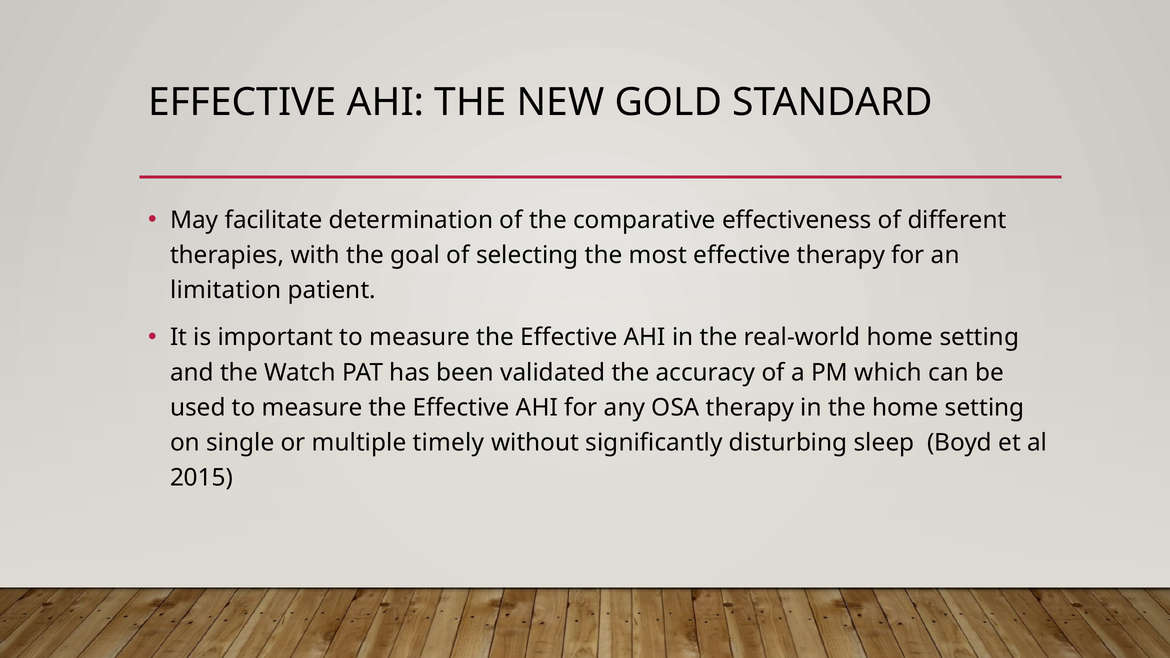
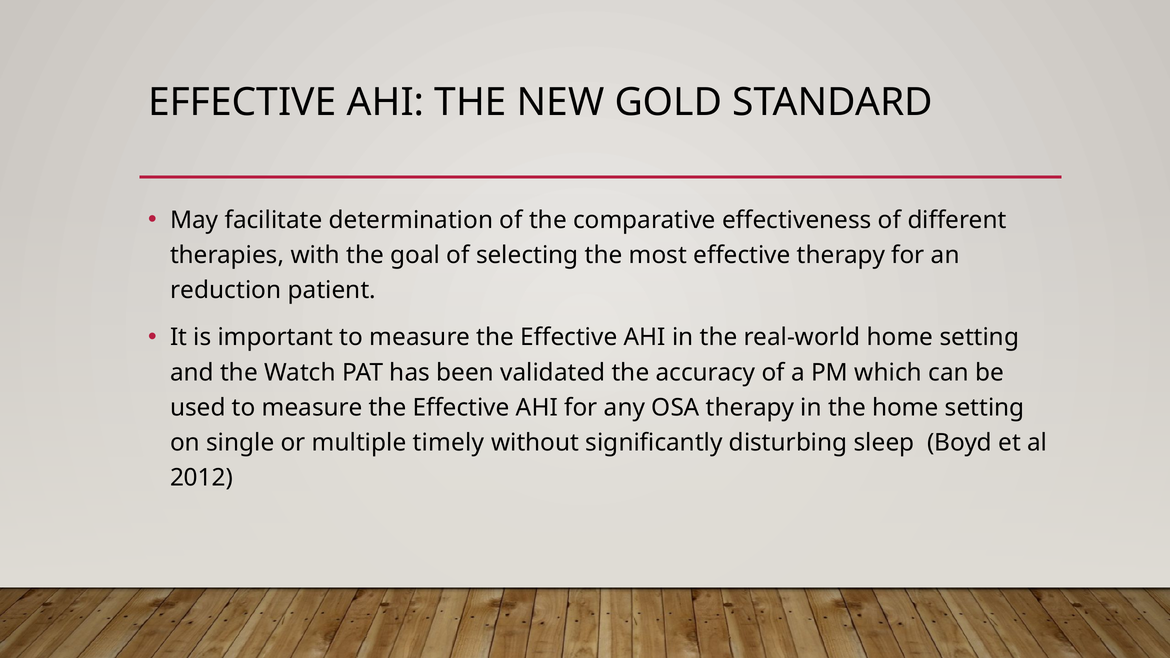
limitation: limitation -> reduction (226, 290)
2015: 2015 -> 2012 (202, 478)
